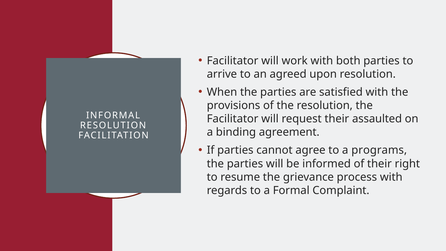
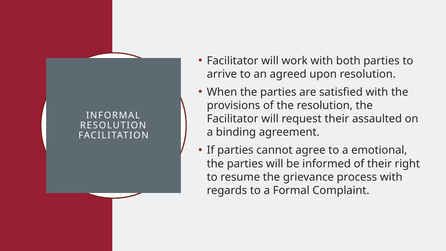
programs: programs -> emotional (379, 150)
